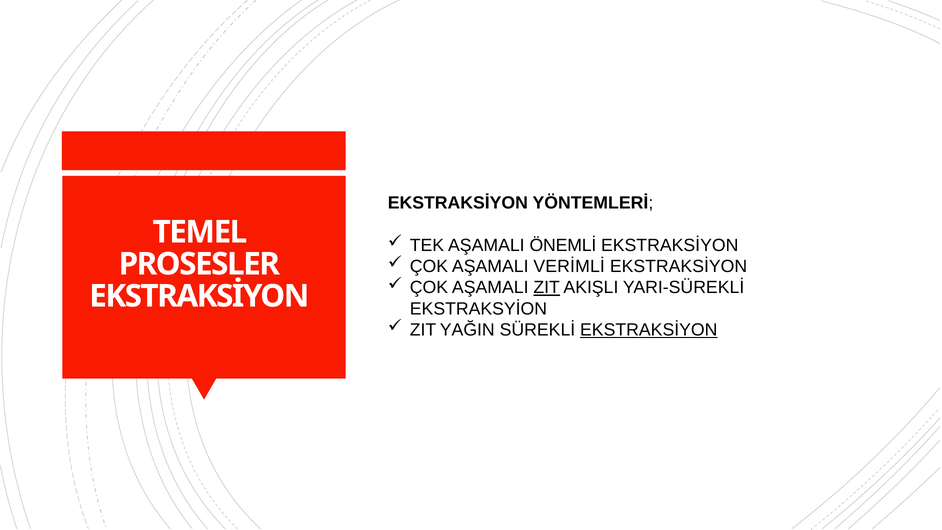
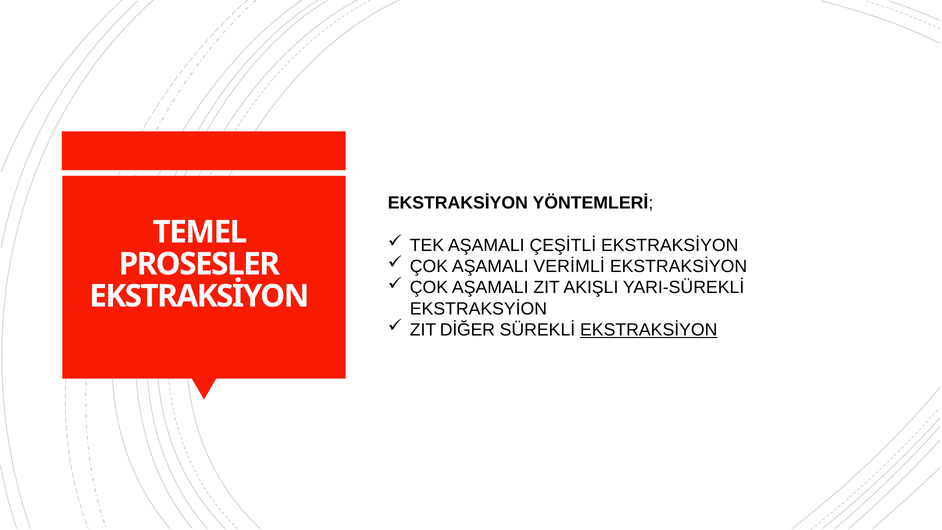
ÖNEMLİ: ÖNEMLİ -> ÇEŞİTLİ (563, 245)
ZIT underline: present -> none (547, 288)
YAĞIN: YAĞIN -> DİĞER (467, 330)
